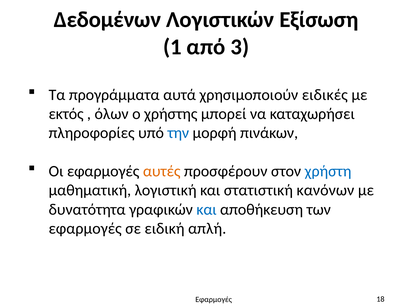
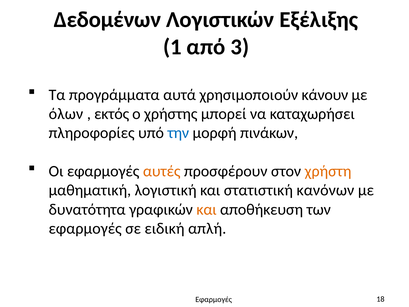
Εξίσωση: Εξίσωση -> Εξέλιξης (319, 20)
ειδικές: ειδικές -> κάνουν (325, 95)
εκτός: εκτός -> όλων (66, 114)
όλων: όλων -> εκτός (112, 114)
χρήστη colour: blue -> orange (328, 171)
και colour: blue -> orange (207, 209)
